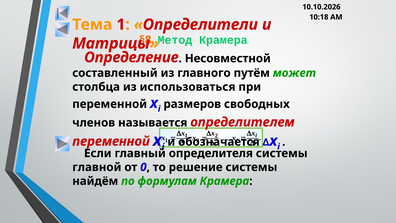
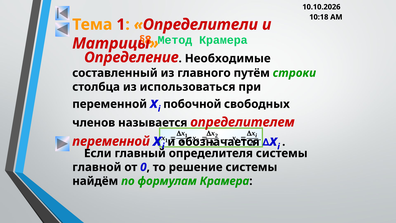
Несовместной: Несовместной -> Необходимые (228, 58)
может: может -> строки (294, 73)
размеров: размеров -> побочной (192, 104)
